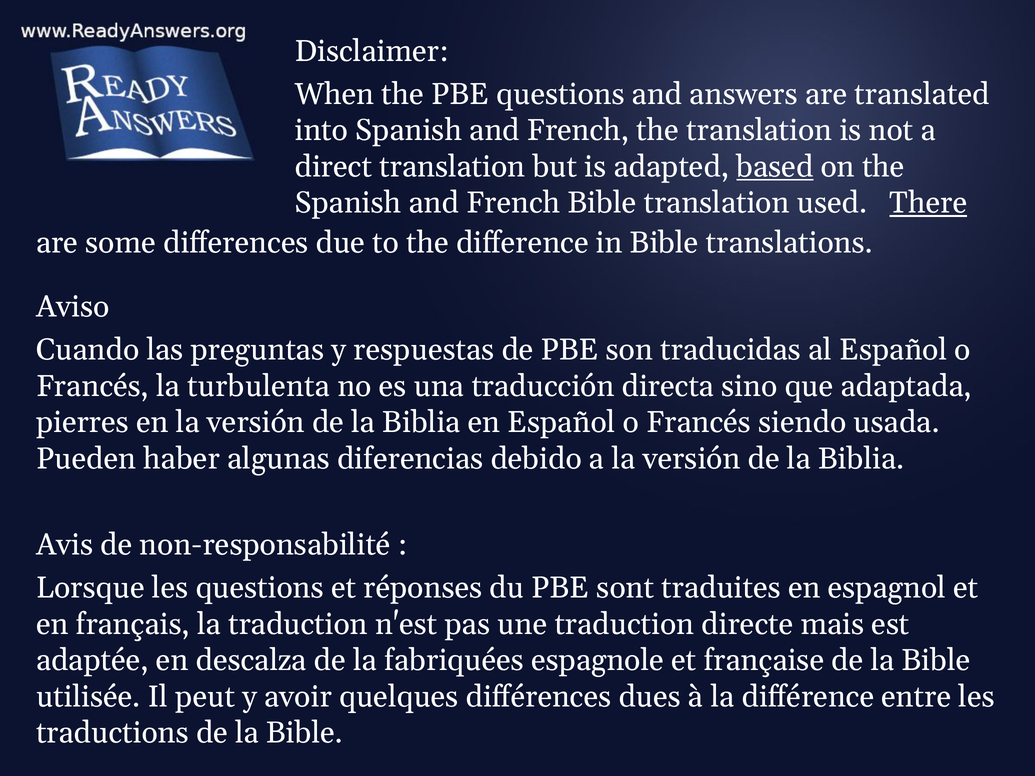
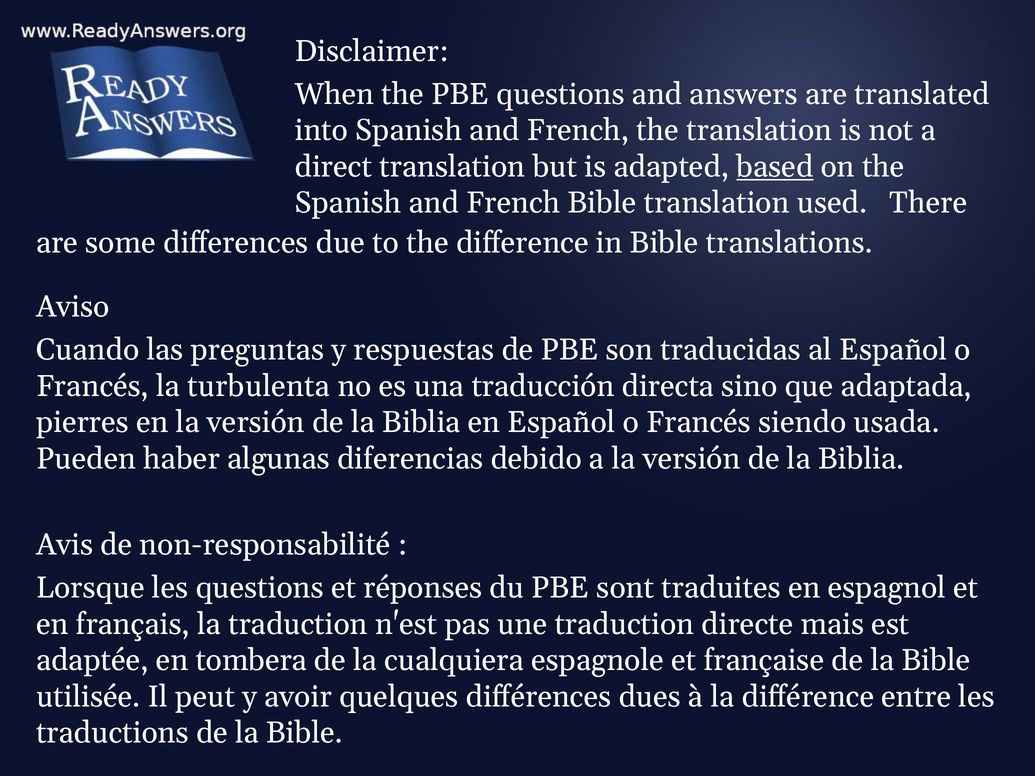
There underline: present -> none (928, 203)
descalza: descalza -> tombera (251, 661)
fabriquées: fabriquées -> cualquiera (454, 661)
